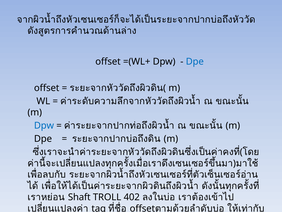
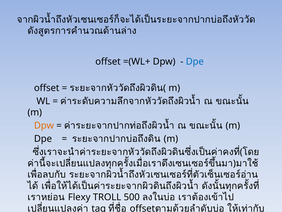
Dpw colour: blue -> orange (44, 125)
Shaft: Shaft -> Flexy (79, 197)
402: 402 -> 500 (132, 197)
